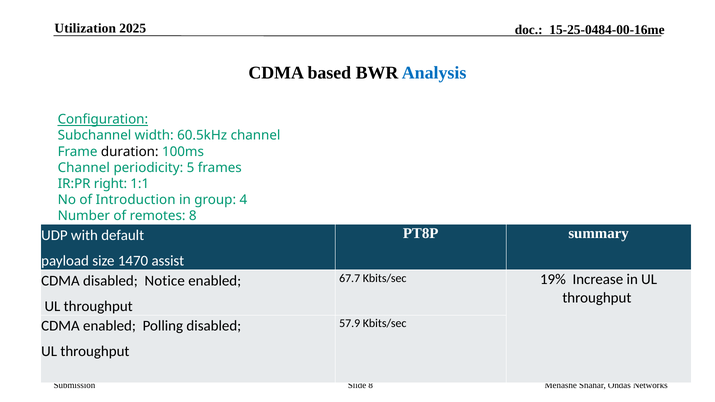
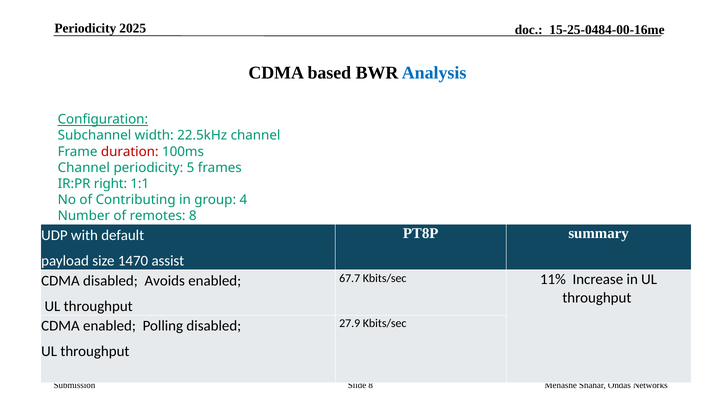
Utilization: Utilization -> Periodicity (85, 28)
60.5kHz: 60.5kHz -> 22.5kHz (202, 136)
duration colour: black -> red (130, 152)
Introduction: Introduction -> Contributing (136, 200)
19%: 19% -> 11% (553, 280)
Notice: Notice -> Avoids (165, 281)
57.9: 57.9 -> 27.9 (350, 324)
